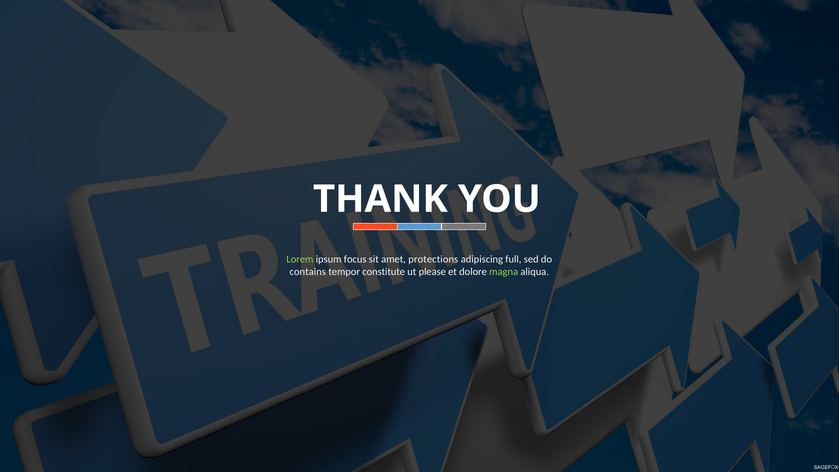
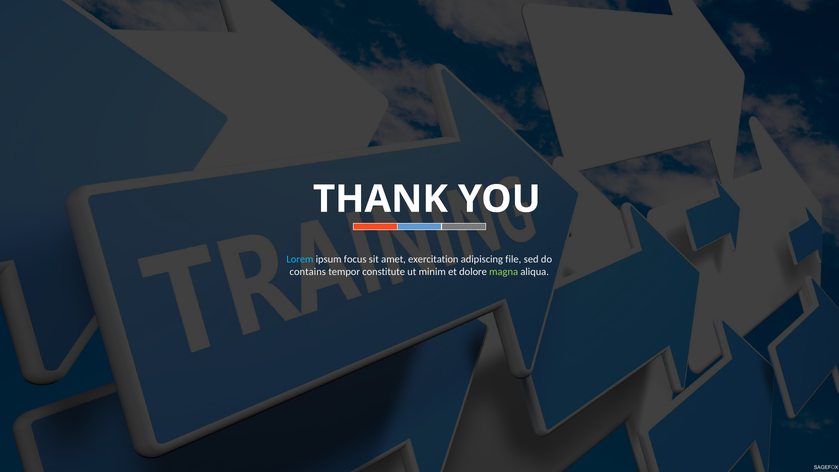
Lorem colour: light green -> light blue (300, 259)
protections: protections -> exercitation (433, 259)
full: full -> file (513, 259)
please: please -> minim (432, 272)
